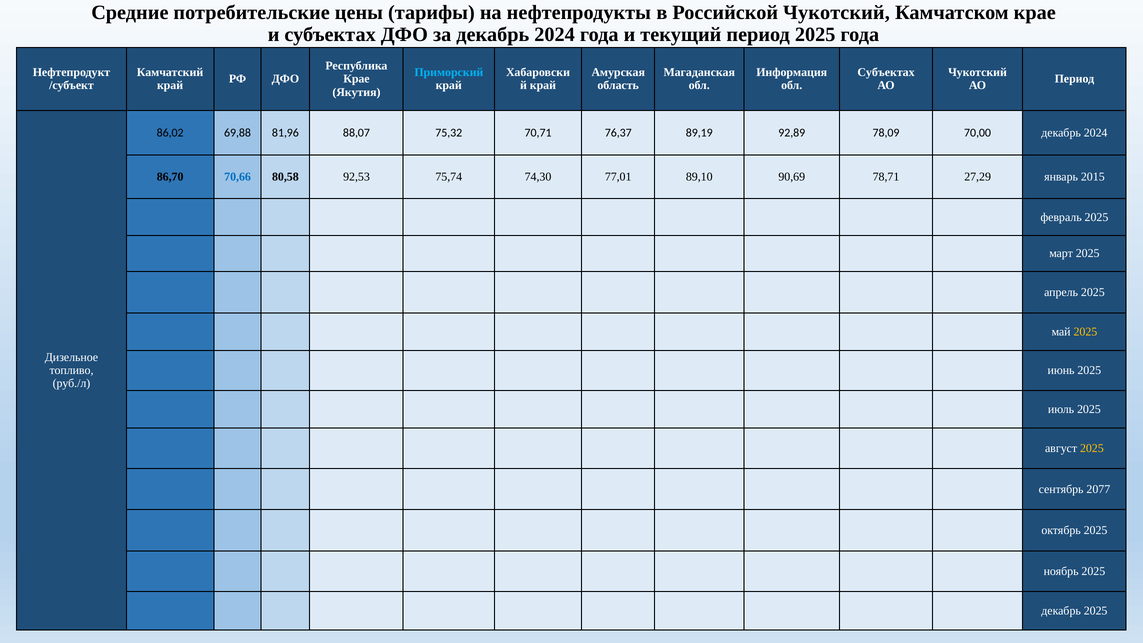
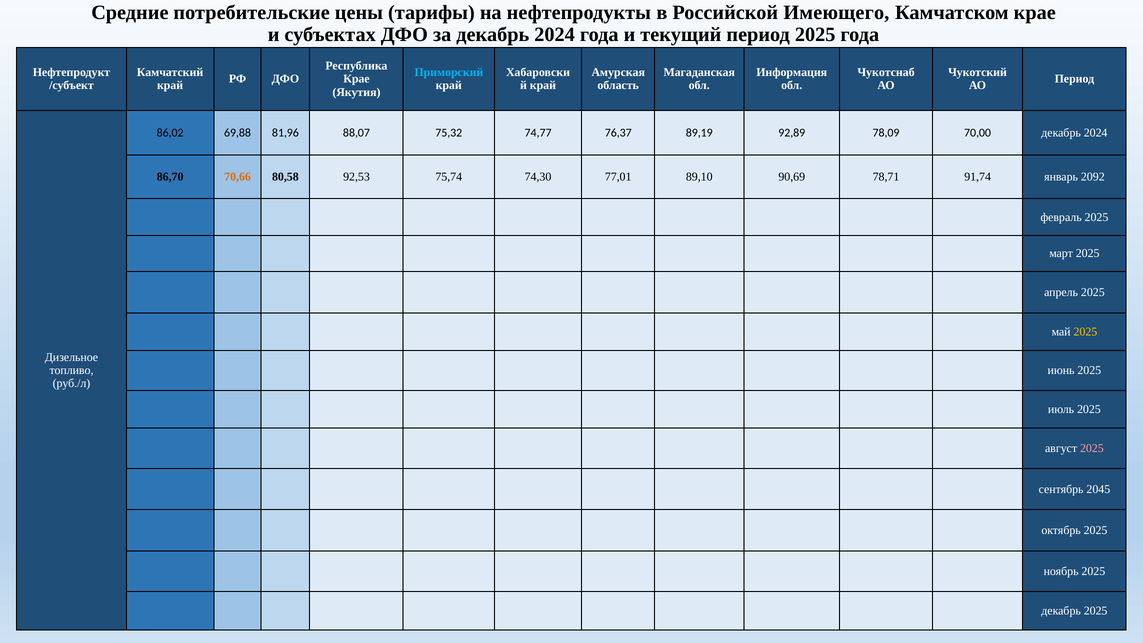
Российской Чукотский: Чукотский -> Имеющего (836, 13)
Субъектах: Субъектах -> Чукотснаб (886, 72)
70,71: 70,71 -> 74,77 (538, 133)
70,66 colour: blue -> orange (238, 177)
27,29: 27,29 -> 91,74 (978, 177)
2015: 2015 -> 2092 (1093, 177)
2025 colour: yellow -> pink (1092, 448)
2077: 2077 -> 2045 (1098, 489)
